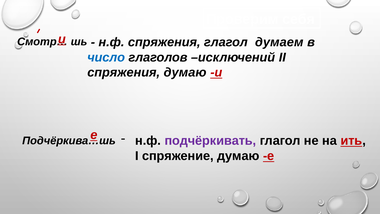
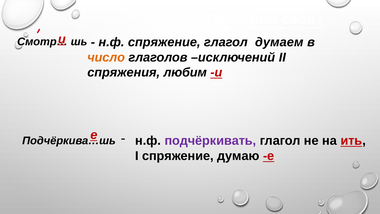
н.ф спряжения: спряжения -> спряжение (164, 42)
число colour: blue -> orange (106, 57)
спряжения думаю: думаю -> любим (185, 72)
